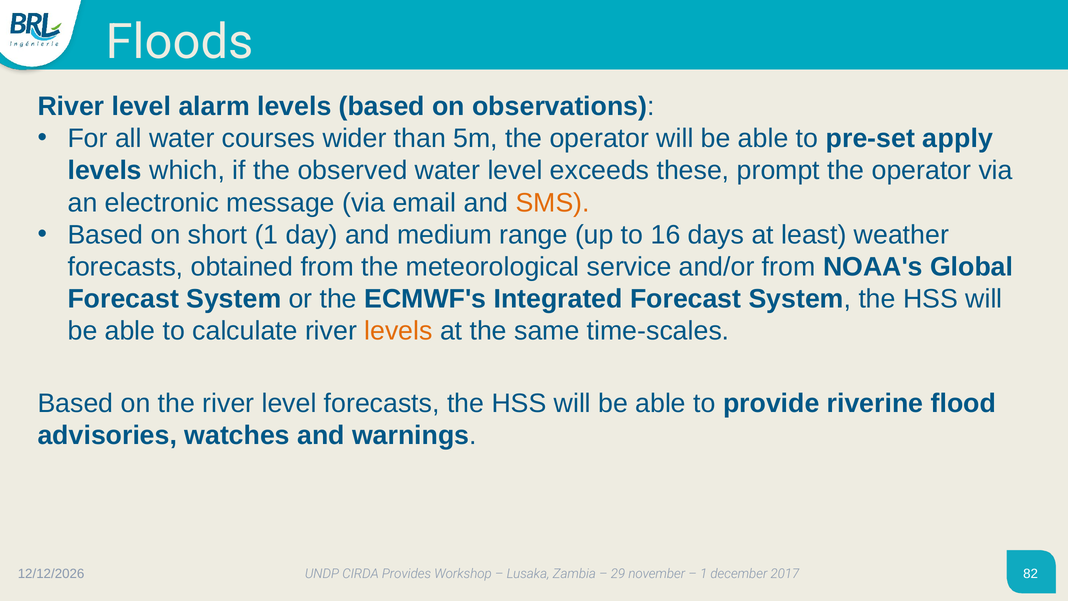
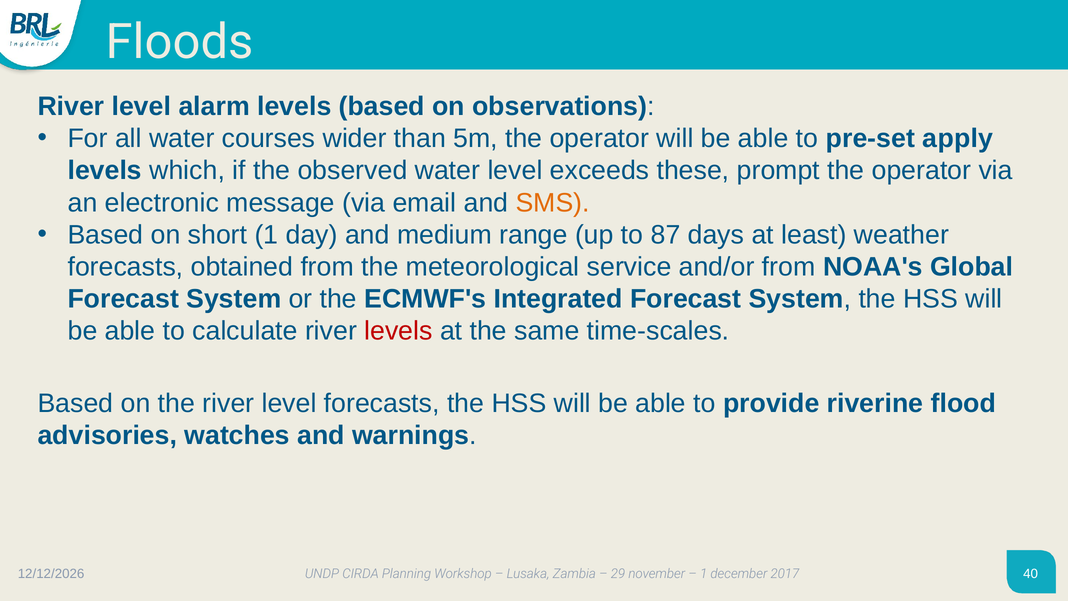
16: 16 -> 87 (666, 235)
levels colour: orange -> red (398, 331)
Provides: Provides -> Planning (407, 574)
82: 82 -> 40 (1031, 574)
